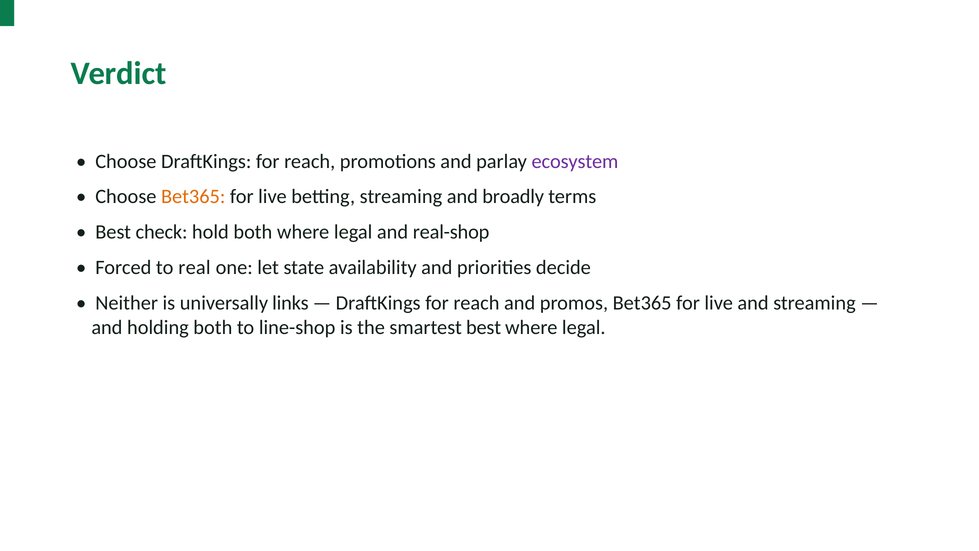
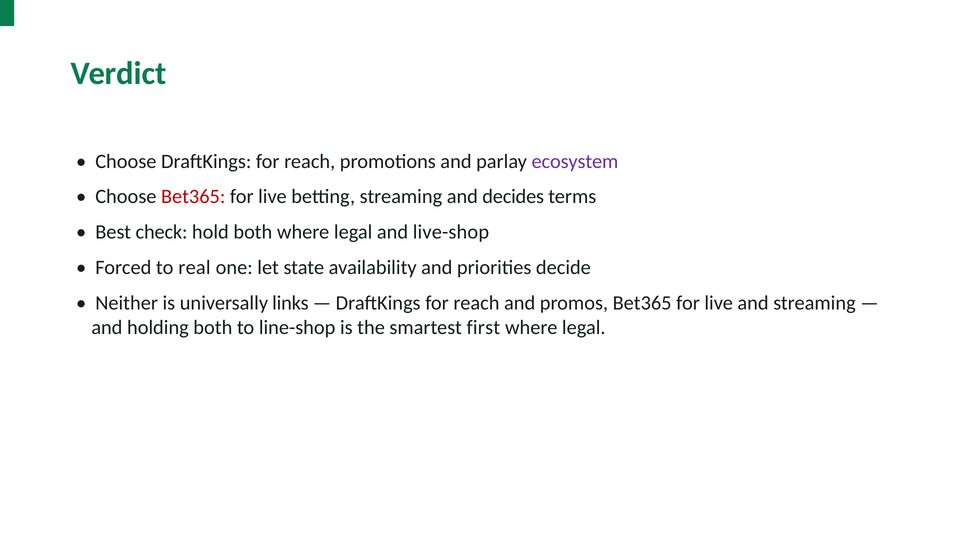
Bet365 colour: orange -> red (193, 197)
broadly: broadly -> decides (513, 197)
real-shop: real-shop -> live-shop (451, 232)
smartest best: best -> first (483, 327)
